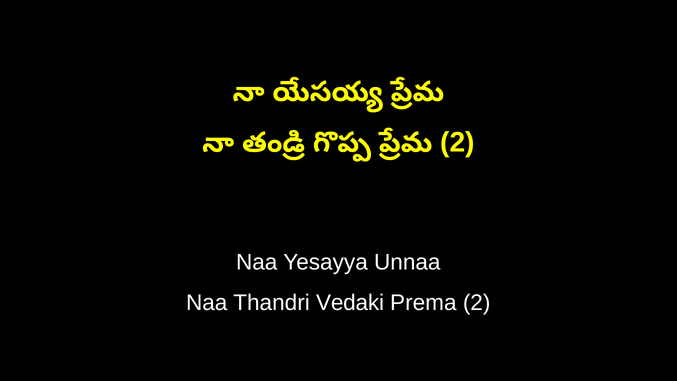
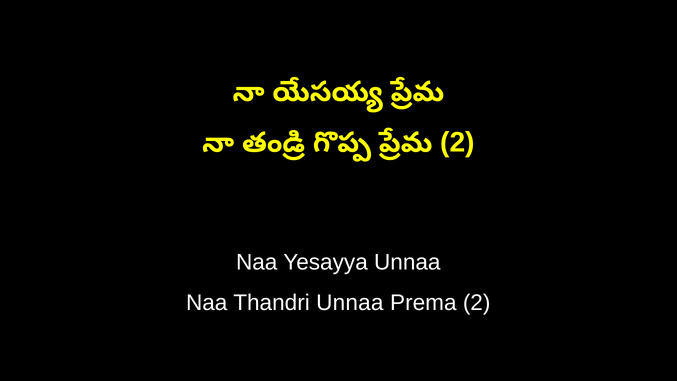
Thandri Vedaki: Vedaki -> Unnaa (350, 303)
